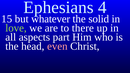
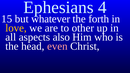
solid: solid -> forth (99, 19)
love colour: light green -> yellow (16, 28)
there: there -> other (83, 28)
part: part -> also (61, 37)
